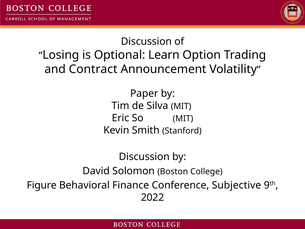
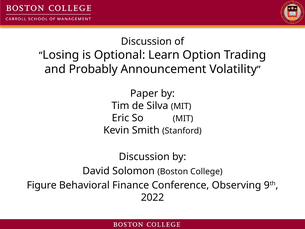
Contract: Contract -> Probably (93, 69)
Subjective: Subjective -> Observing (237, 185)
